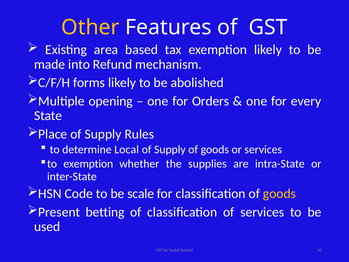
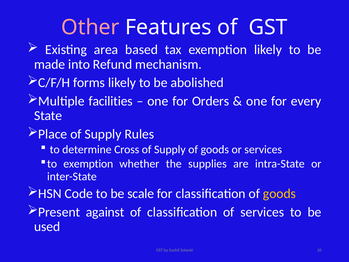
Other colour: yellow -> pink (90, 27)
opening: opening -> facilities (111, 101)
Local: Local -> Cross (127, 149)
betting: betting -> against (105, 212)
